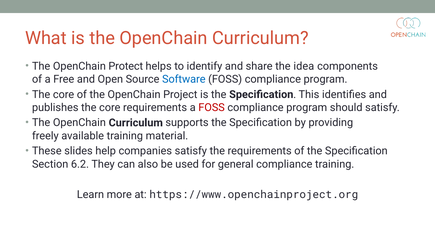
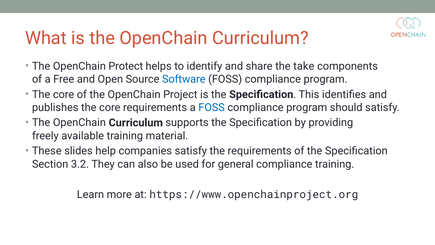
idea: idea -> take (304, 66)
FOSS colour: red -> blue (212, 107)
6.2: 6.2 -> 3.2 (80, 164)
